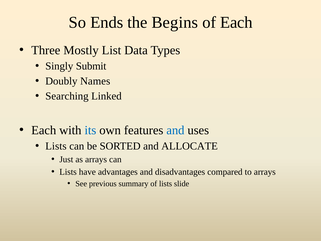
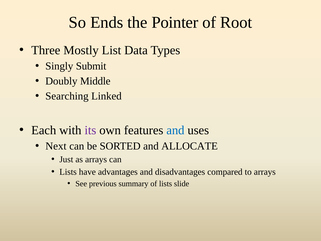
Begins: Begins -> Pointer (175, 22)
of Each: Each -> Root (236, 22)
Names: Names -> Middle (95, 81)
its colour: blue -> purple (90, 130)
Lists: Lists -> Next (56, 146)
